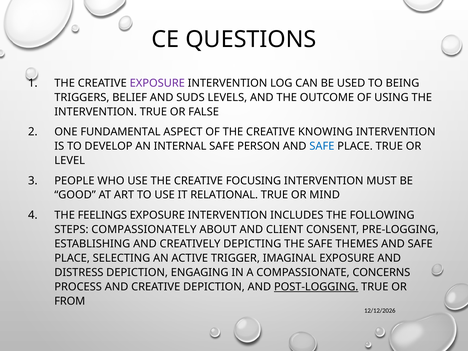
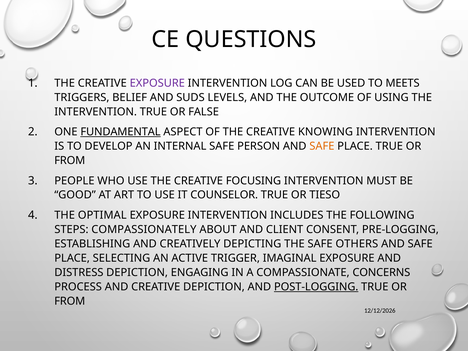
BEING: BEING -> MEETS (403, 83)
FUNDAMENTAL underline: none -> present (121, 132)
SAFE colour: blue -> orange (322, 146)
LEVEL: LEVEL -> FROM (70, 161)
RELATIONAL: RELATIONAL -> COUNSELOR (224, 195)
MIND: MIND -> TIESO (325, 195)
FEELINGS: FEELINGS -> OPTIMAL (102, 215)
THEMES: THEMES -> OTHERS (357, 244)
